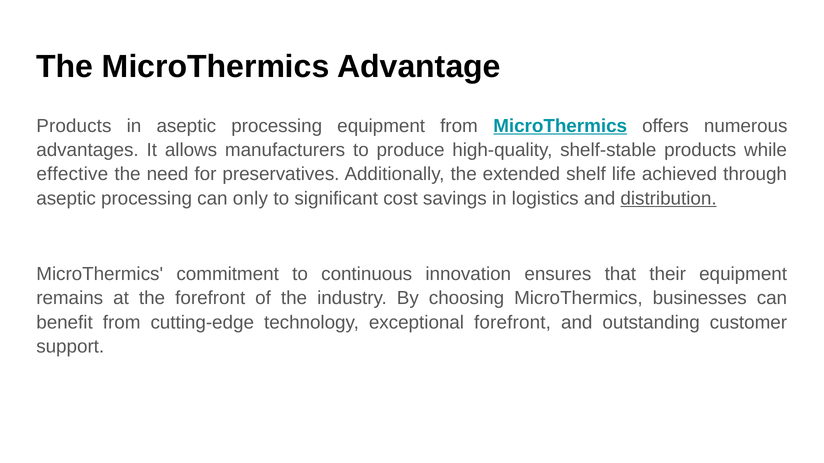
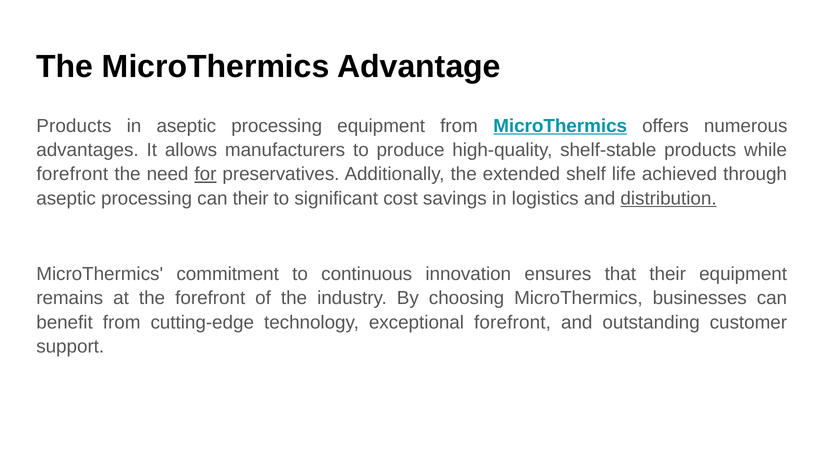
effective: effective -> forefront (72, 174)
for underline: none -> present (205, 174)
can only: only -> their (251, 199)
